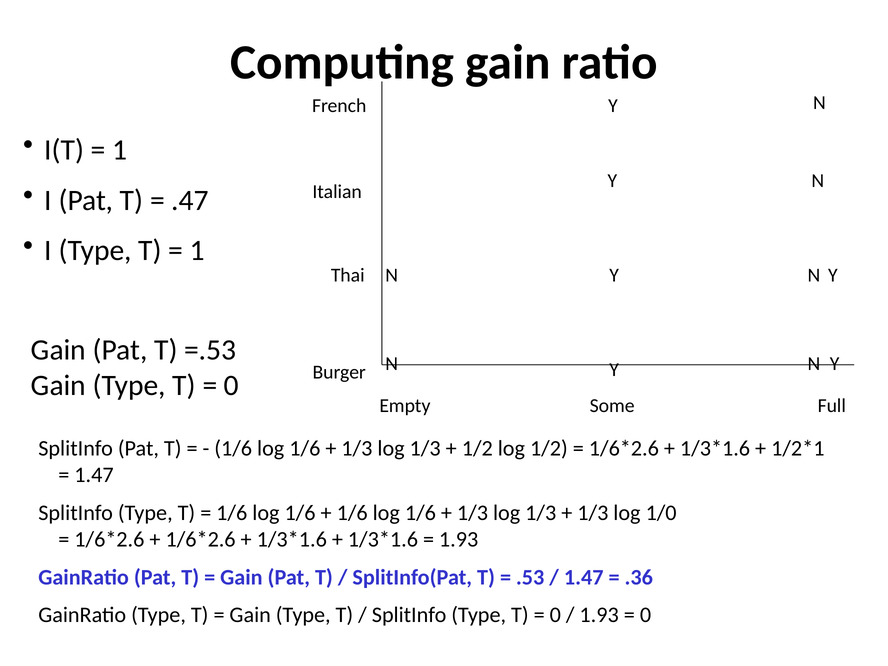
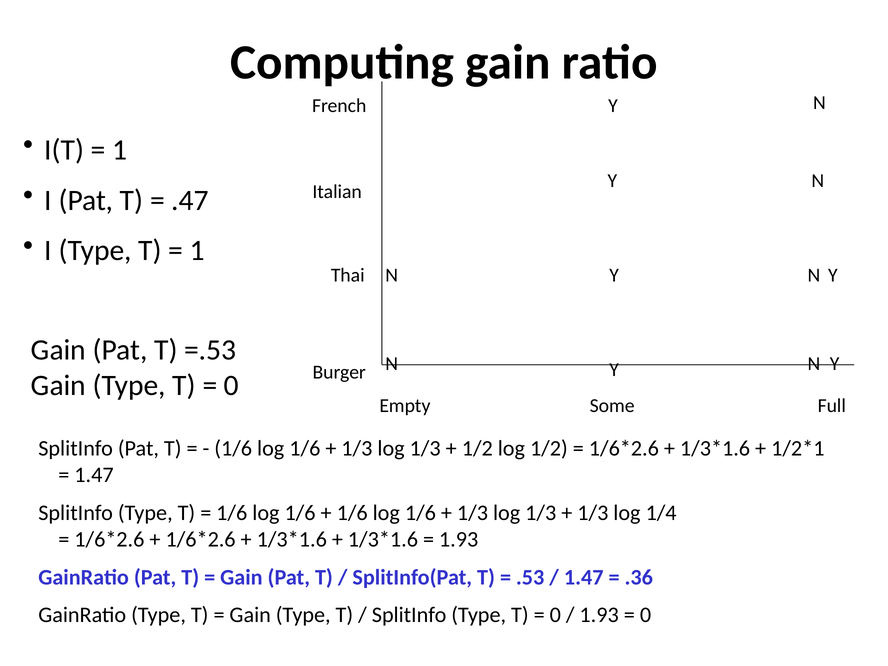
1/0: 1/0 -> 1/4 (661, 513)
